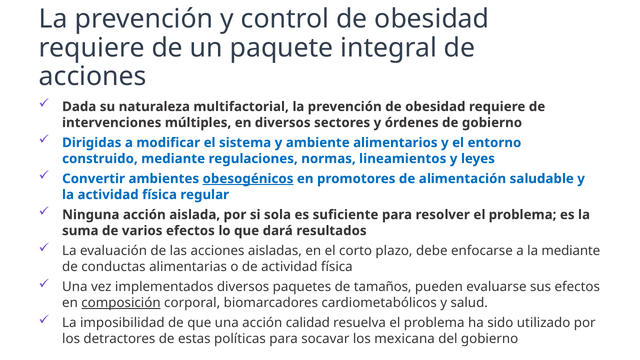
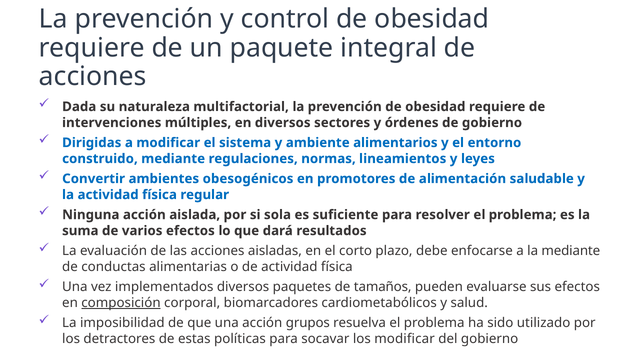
obesogénicos underline: present -> none (248, 179)
calidad: calidad -> grupos (308, 323)
los mexicana: mexicana -> modificar (405, 339)
